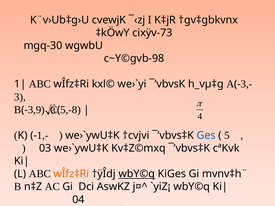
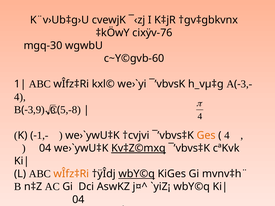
cixÿv-73: cixÿv-73 -> cixÿv-76 (152, 33)
c~Y©gvb-98: c~Y©gvb-98 -> c~Y©gvb-60 (134, 58)
3: 3 -> 4 (20, 97)
Ges colour: blue -> orange (206, 136)
5: 5 -> 4 (227, 136)
03: 03 -> 04 (45, 148)
Kv‡Z©mxq underline: none -> present (138, 148)
